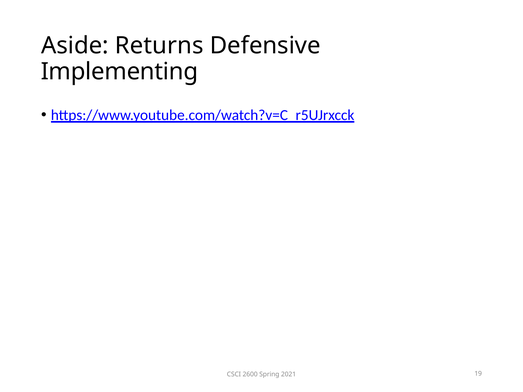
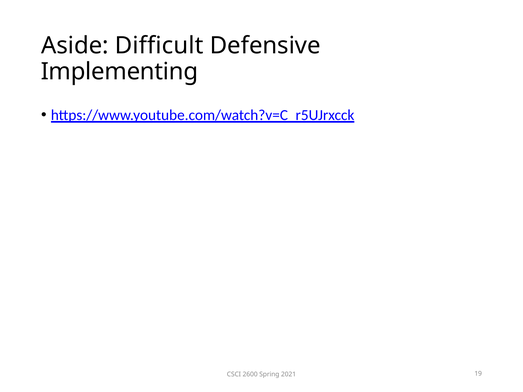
Returns: Returns -> Difficult (159, 46)
